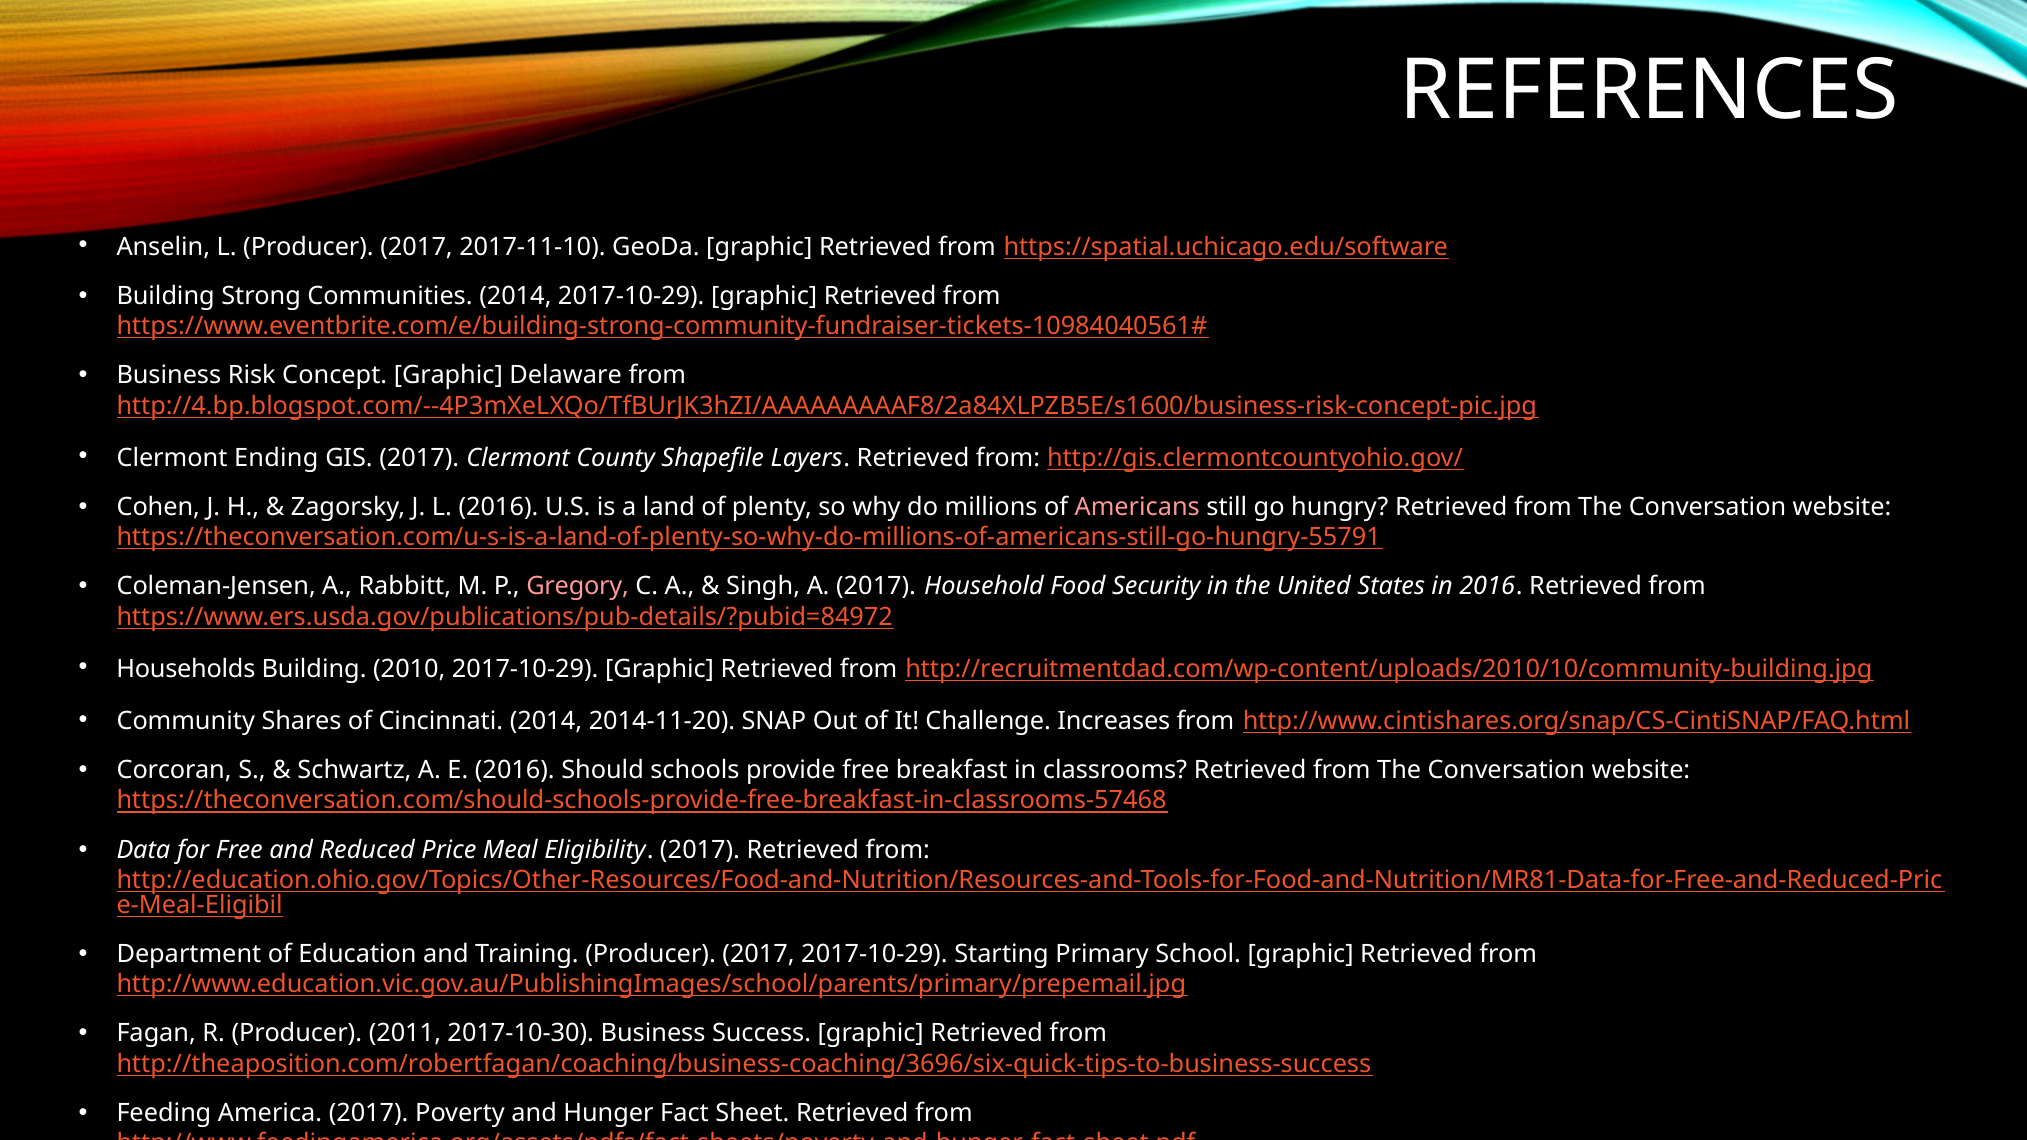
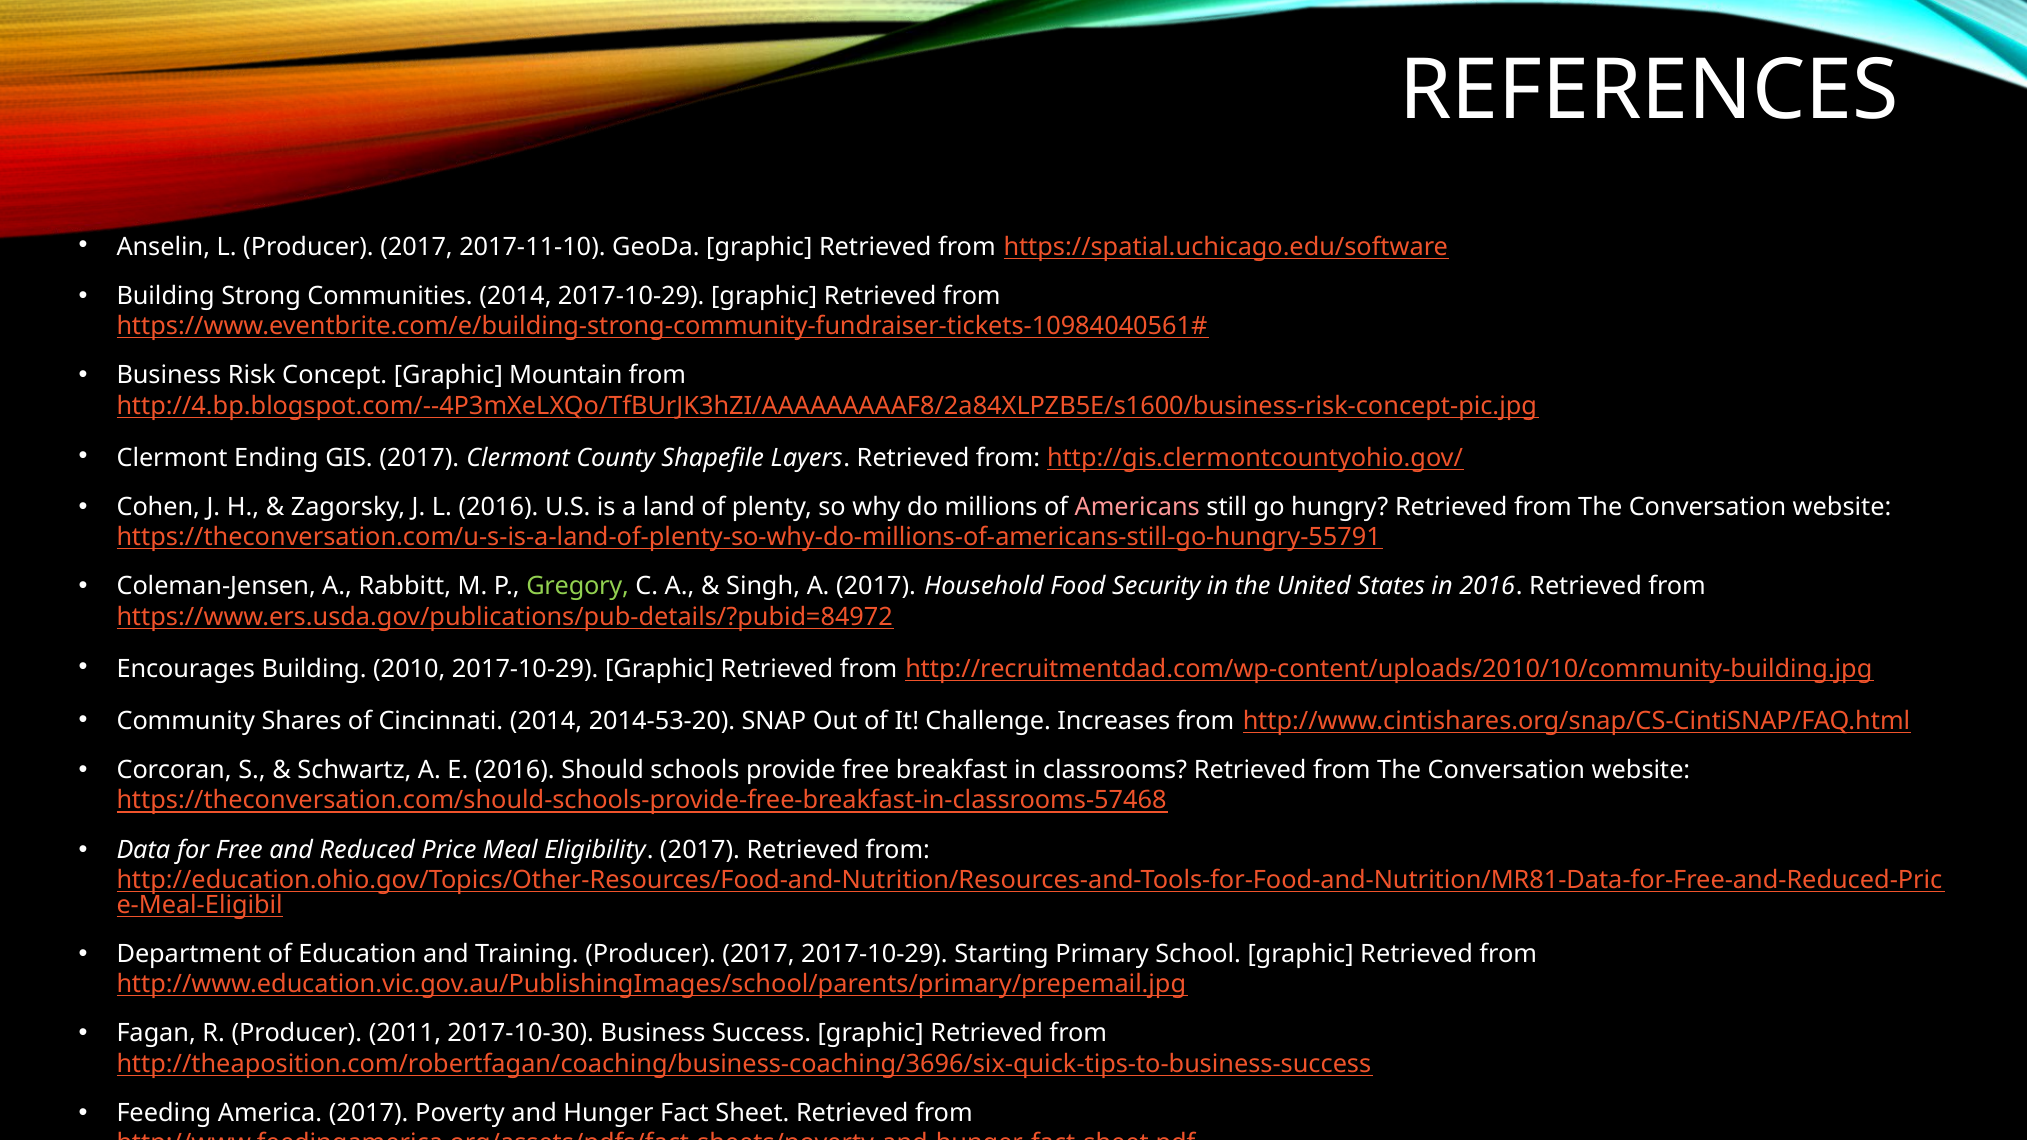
Delaware: Delaware -> Mountain (566, 375)
Gregory colour: pink -> light green (578, 587)
Households: Households -> Encourages (186, 669)
2014-11-20: 2014-11-20 -> 2014-53-20 (662, 721)
